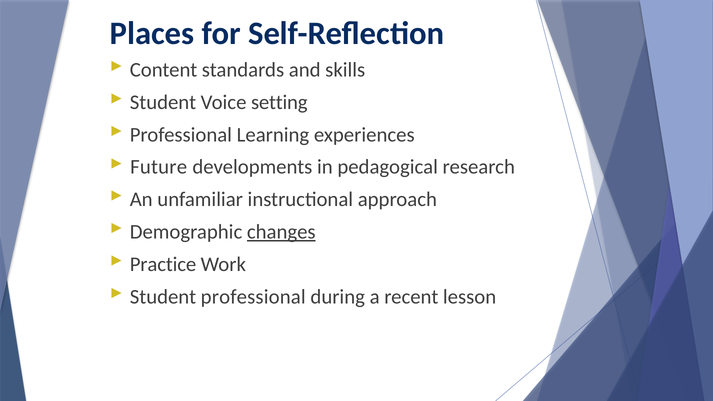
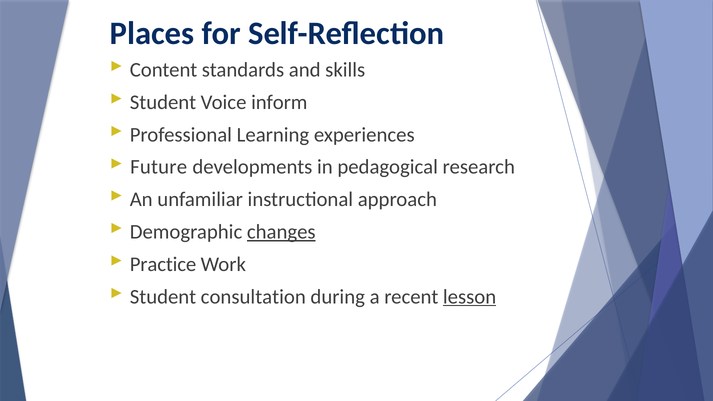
setting: setting -> inform (279, 102)
Student professional: professional -> consultation (253, 297)
lesson underline: none -> present (470, 297)
